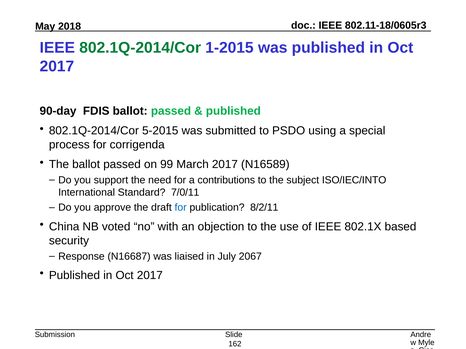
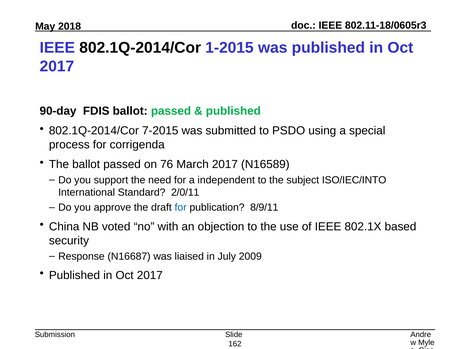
802.1Q-2014/Cor colour: green -> black (140, 48)
5-2015: 5-2015 -> 7-2015 (160, 131)
99: 99 -> 76 (167, 165)
contributions: contributions -> independent (226, 180)
7/0/11: 7/0/11 -> 2/0/11 (185, 193)
8/2/11: 8/2/11 -> 8/9/11 (264, 208)
2067: 2067 -> 2009 (250, 257)
